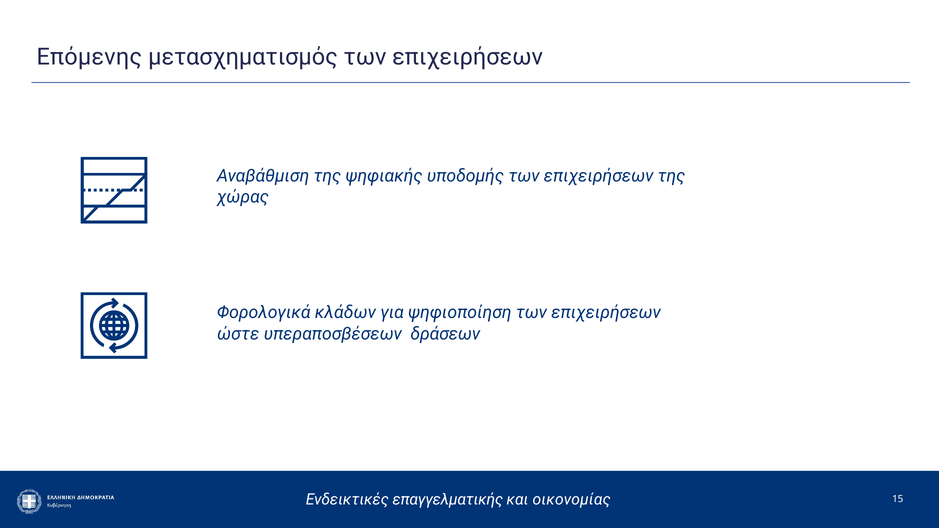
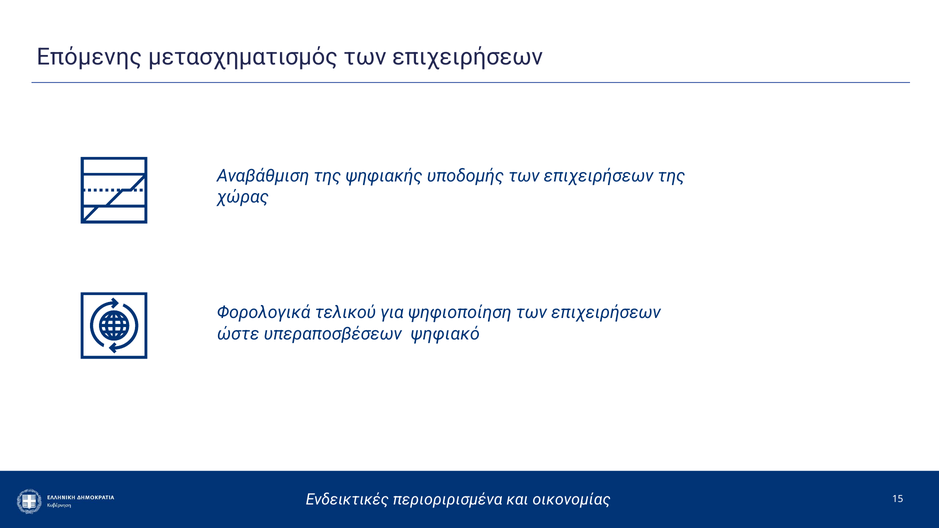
κλάδων: κλάδων -> τελικού (345, 313)
δράσεων: δράσεων -> ψηφιακό (445, 334)
επαγγελματικής: επαγγελματικής -> περιοριρισμένα (448, 500)
